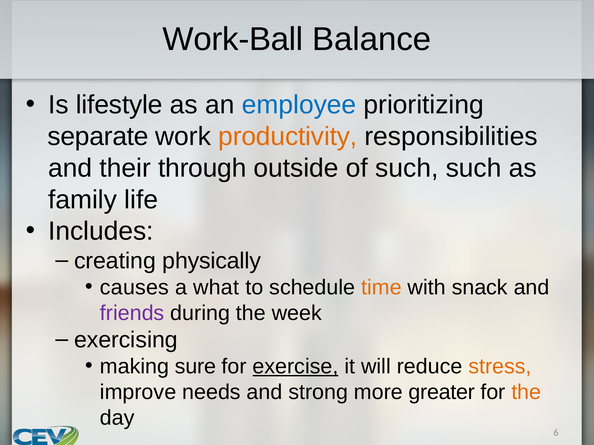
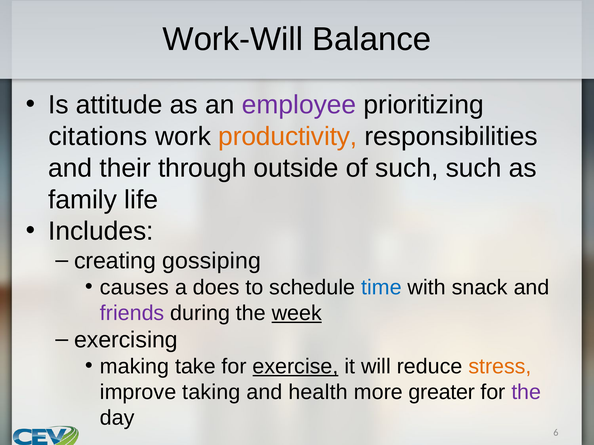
Work-Ball: Work-Ball -> Work-Will (233, 39)
lifestyle: lifestyle -> attitude (119, 105)
employee colour: blue -> purple (299, 105)
separate: separate -> citations (98, 136)
physically: physically -> gossiping (212, 261)
what: what -> does (216, 288)
time colour: orange -> blue (381, 288)
week underline: none -> present (297, 313)
sure: sure -> take (195, 367)
needs: needs -> taking (211, 393)
strong: strong -> health (318, 393)
the colour: orange -> purple (526, 393)
